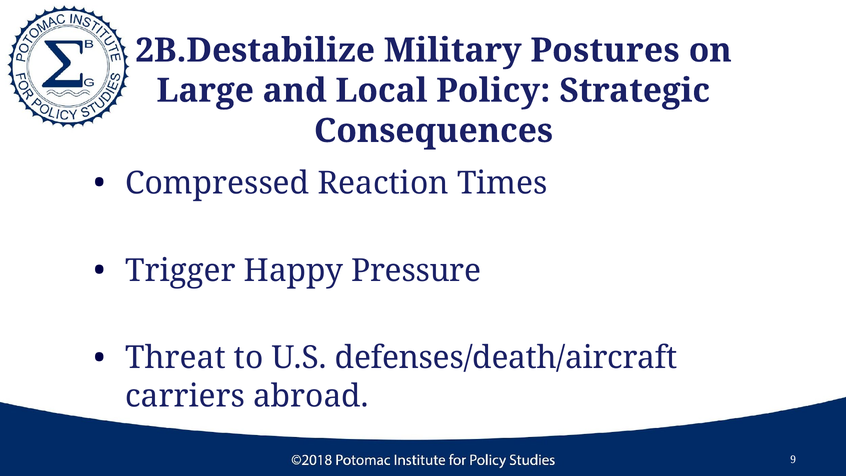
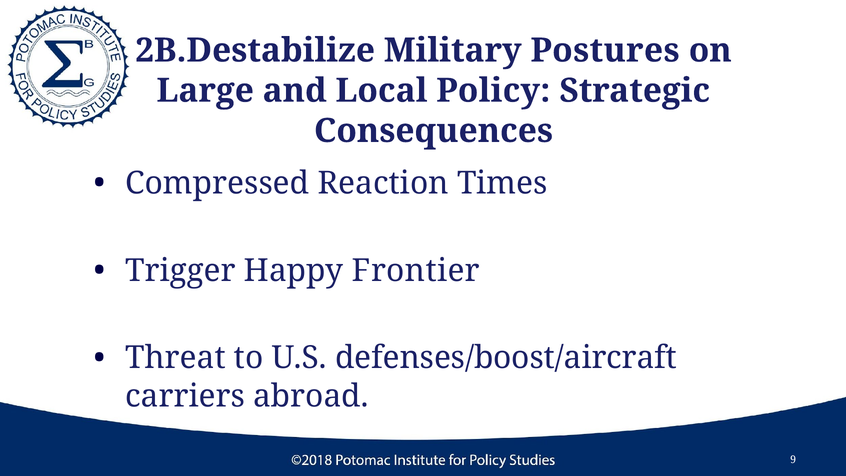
Pressure: Pressure -> Frontier (416, 270)
defenses/death/aircraft: defenses/death/aircraft -> defenses/boost/aircraft (506, 358)
